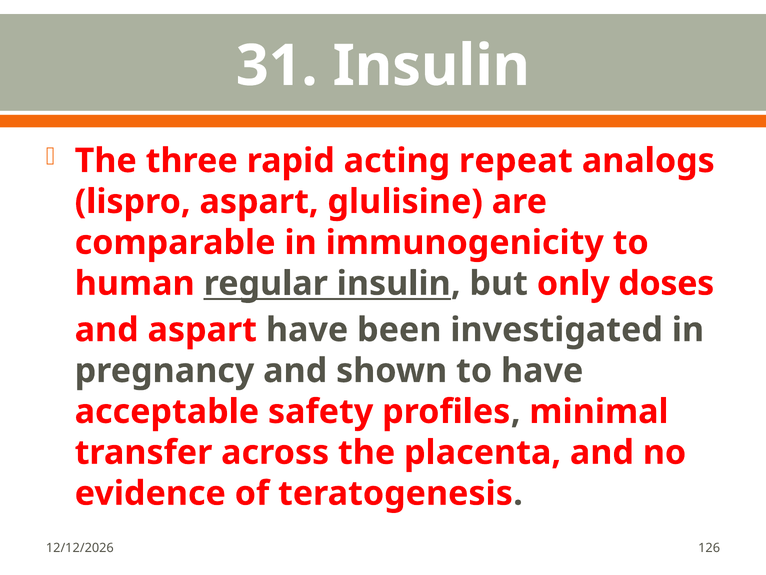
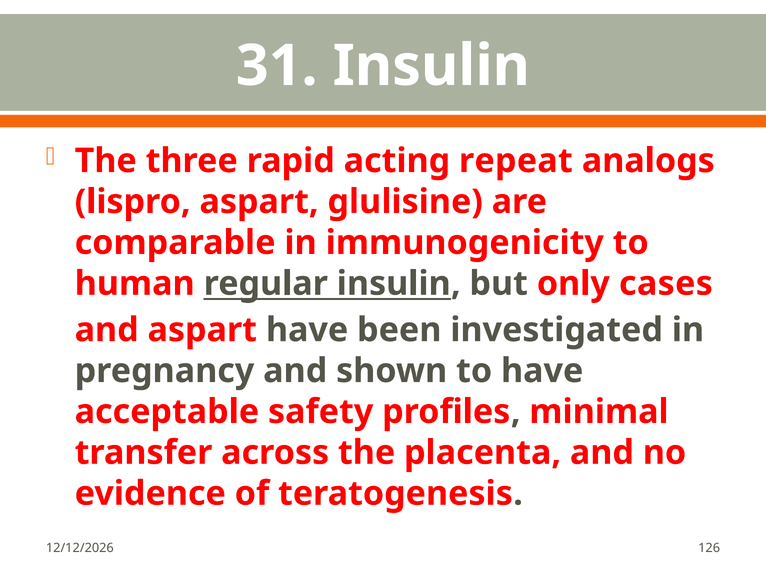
doses: doses -> cases (666, 283)
